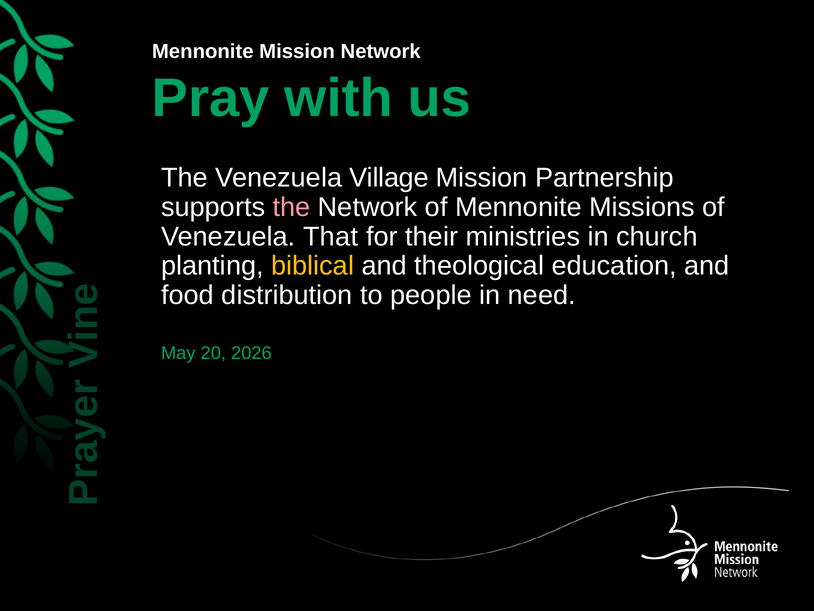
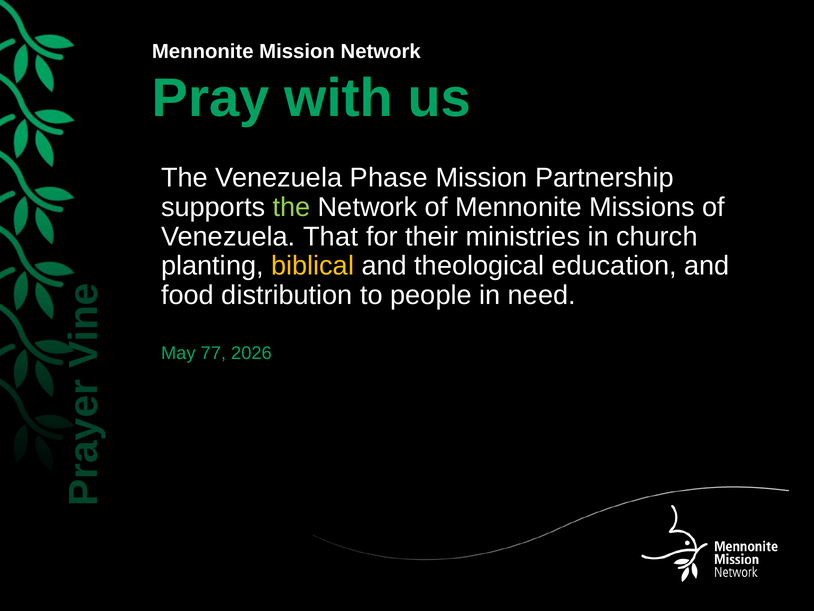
Village: Village -> Phase (389, 178)
the colour: pink -> light green (292, 207)
20: 20 -> 77 (213, 353)
